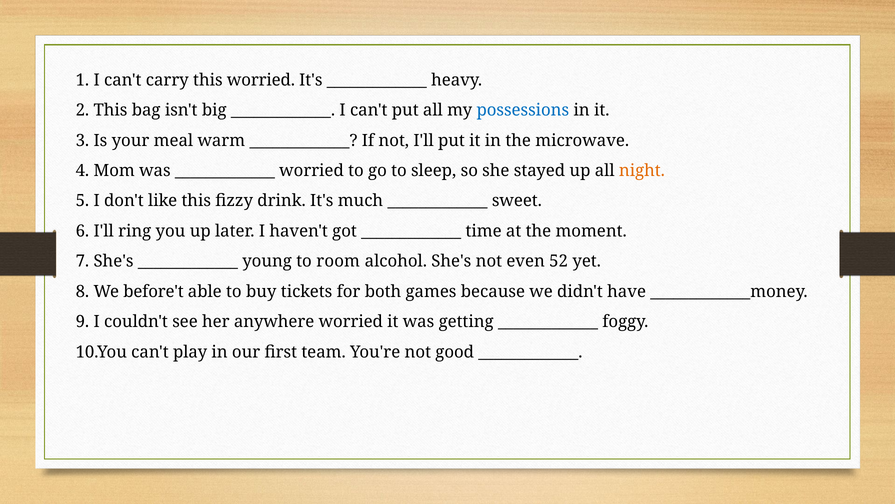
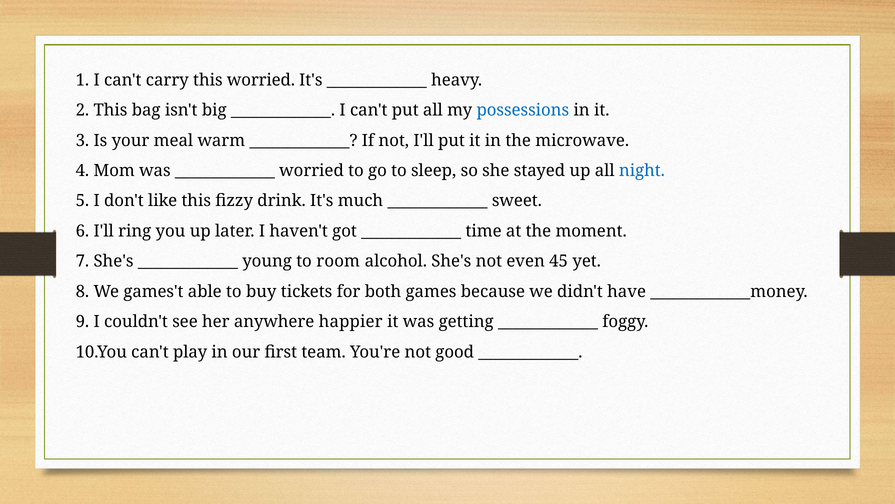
night colour: orange -> blue (642, 171)
52: 52 -> 45 (559, 261)
before't: before't -> games't (153, 291)
anywhere worried: worried -> happier (351, 322)
